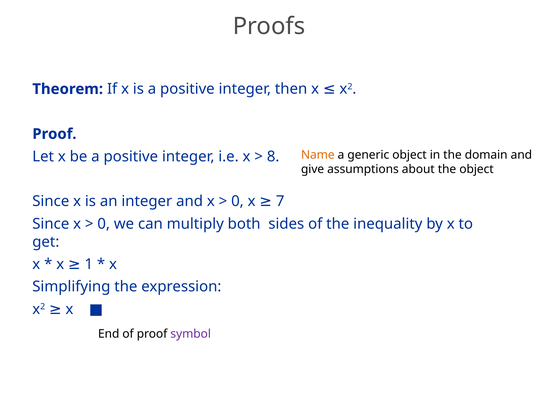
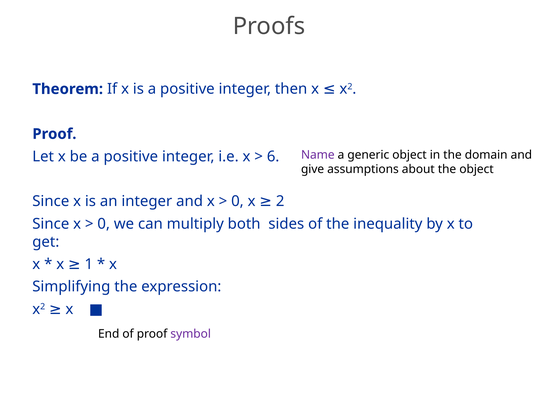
Name colour: orange -> purple (318, 155)
8: 8 -> 6 (273, 156)
x 7: 7 -> 2 (280, 201)
